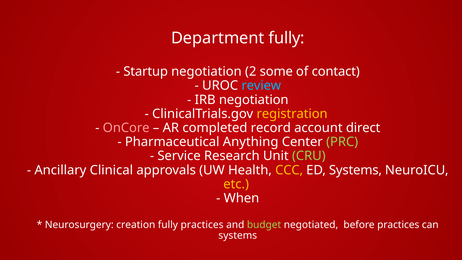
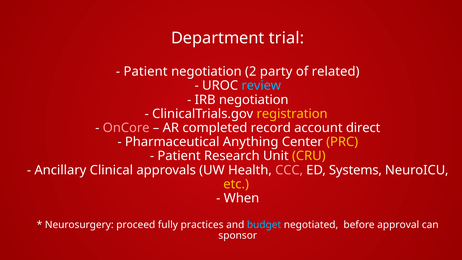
Department fully: fully -> trial (286, 38)
Startup: Startup -> Patient (146, 72)
some: some -> party (276, 72)
contact: contact -> related (336, 72)
PRC colour: light green -> yellow (342, 142)
Service: Service -> Patient (179, 156)
CRU colour: light green -> yellow (309, 156)
CCC colour: yellow -> pink (289, 170)
creation: creation -> proceed (136, 225)
budget colour: light green -> light blue (264, 225)
before practices: practices -> approval (398, 225)
systems: systems -> sponsor (238, 236)
